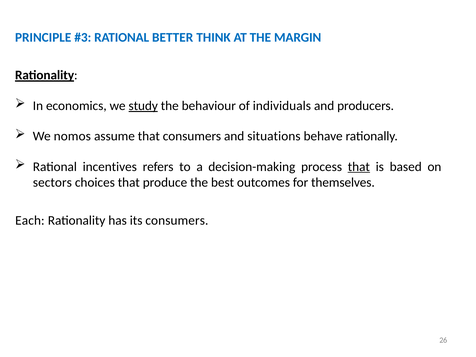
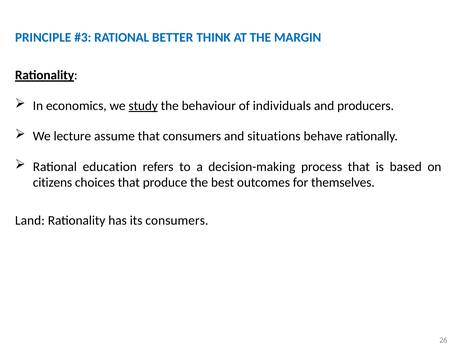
nomos: nomos -> lecture (72, 136)
incentives: incentives -> education (110, 167)
that underline: present -> none (359, 167)
sectors: sectors -> citizens (52, 183)
Each: Each -> Land (30, 220)
